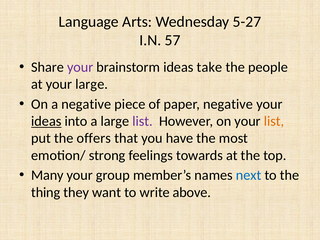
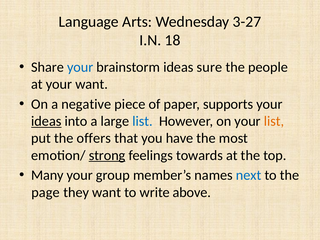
5-27: 5-27 -> 3-27 (247, 22)
57: 57 -> 18 (173, 40)
your colour: purple -> blue (80, 67)
take: take -> sure (209, 67)
your large: large -> want (92, 84)
paper negative: negative -> supports (228, 104)
list colour: purple -> blue (142, 121)
strong underline: none -> present (107, 155)
thing: thing -> page (46, 192)
